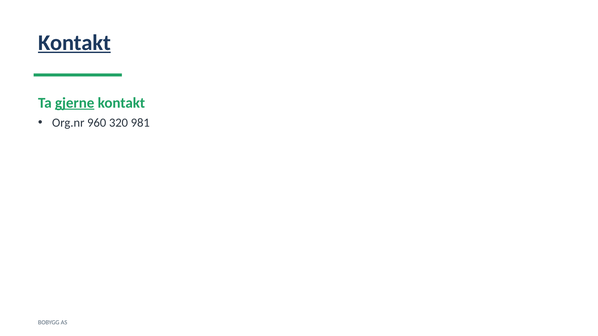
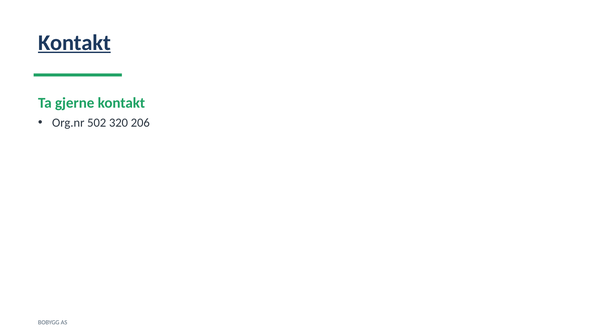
gjerne underline: present -> none (75, 103)
960: 960 -> 502 (97, 123)
981: 981 -> 206 (140, 123)
